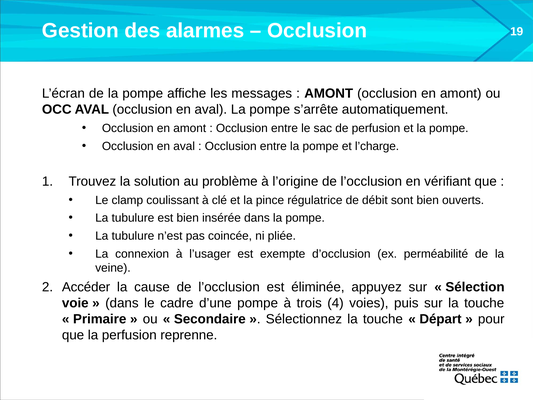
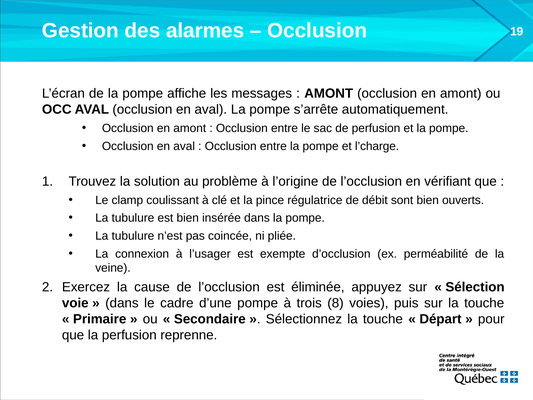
Accéder: Accéder -> Exercez (86, 287)
4: 4 -> 8 (336, 303)
